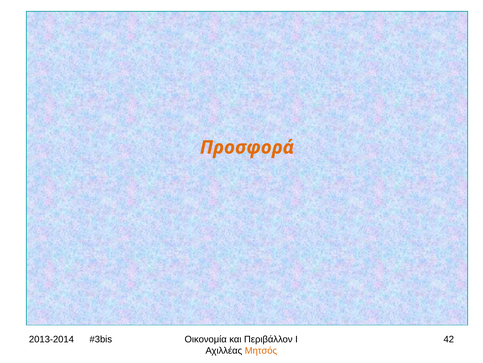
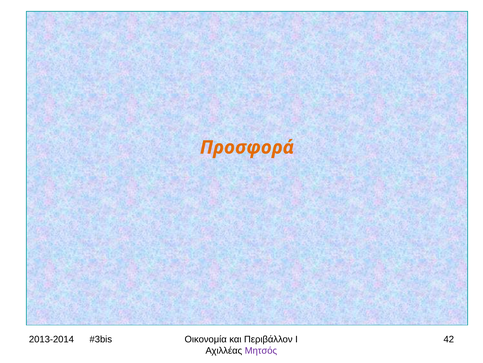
Μητσός colour: orange -> purple (261, 350)
